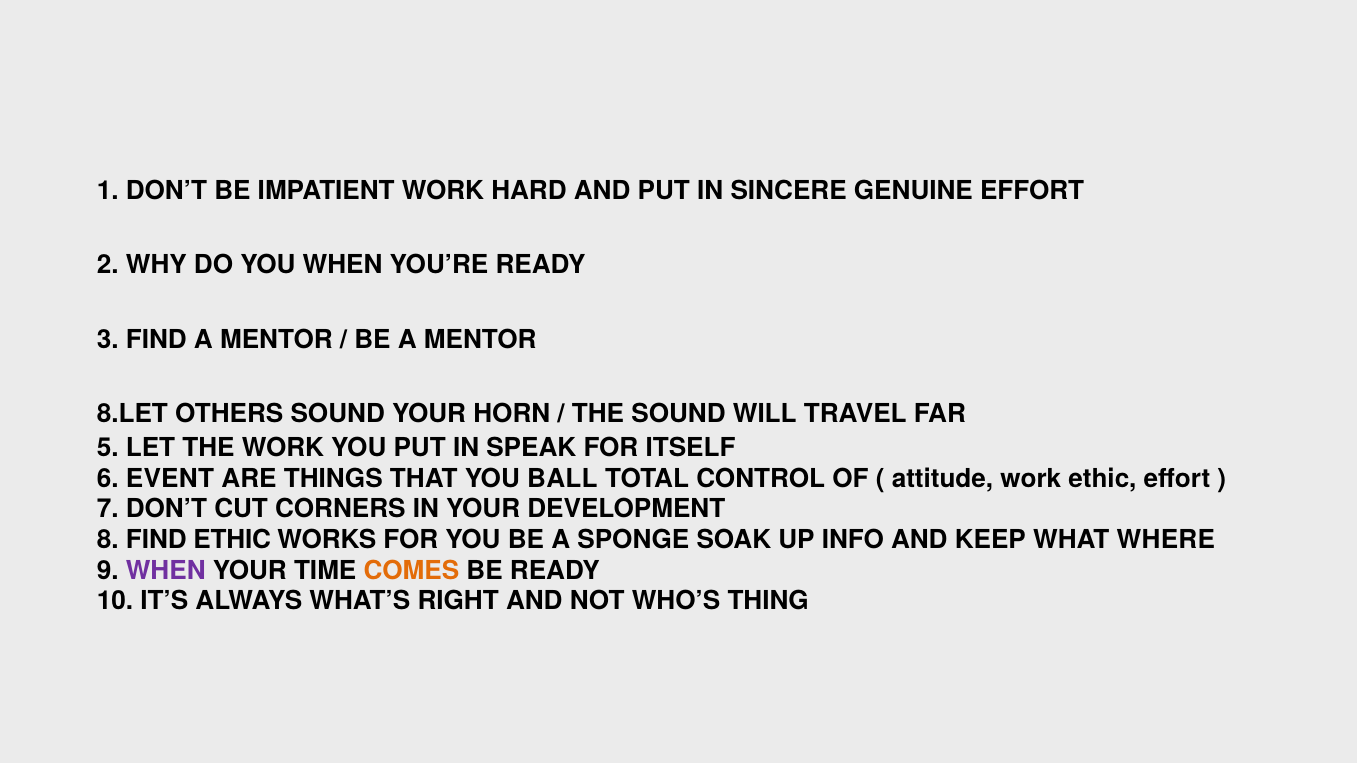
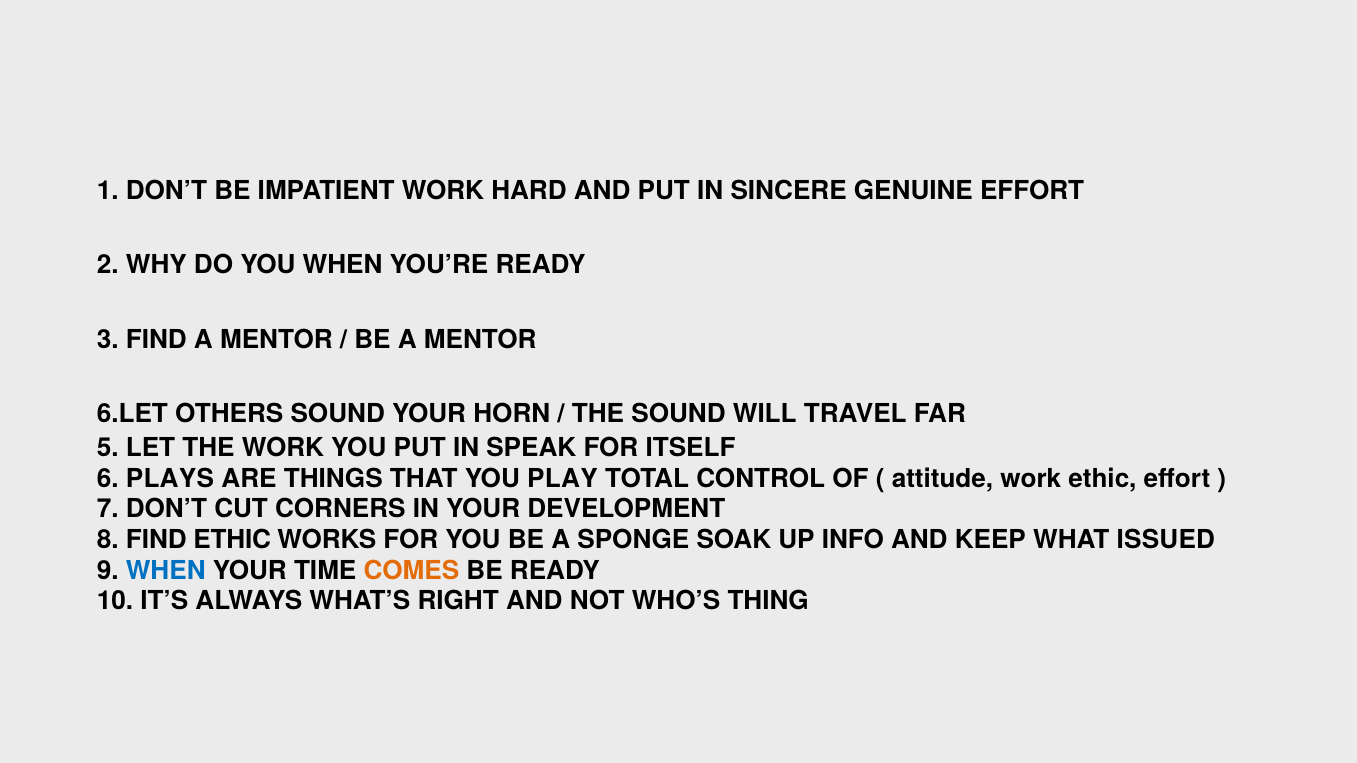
8.LET: 8.LET -> 6.LET (132, 414)
EVENT: EVENT -> PLAYS (170, 479)
BALL: BALL -> PLAY (562, 479)
WHERE: WHERE -> ISSUED (1166, 540)
WHEN colour: purple -> blue (166, 571)
